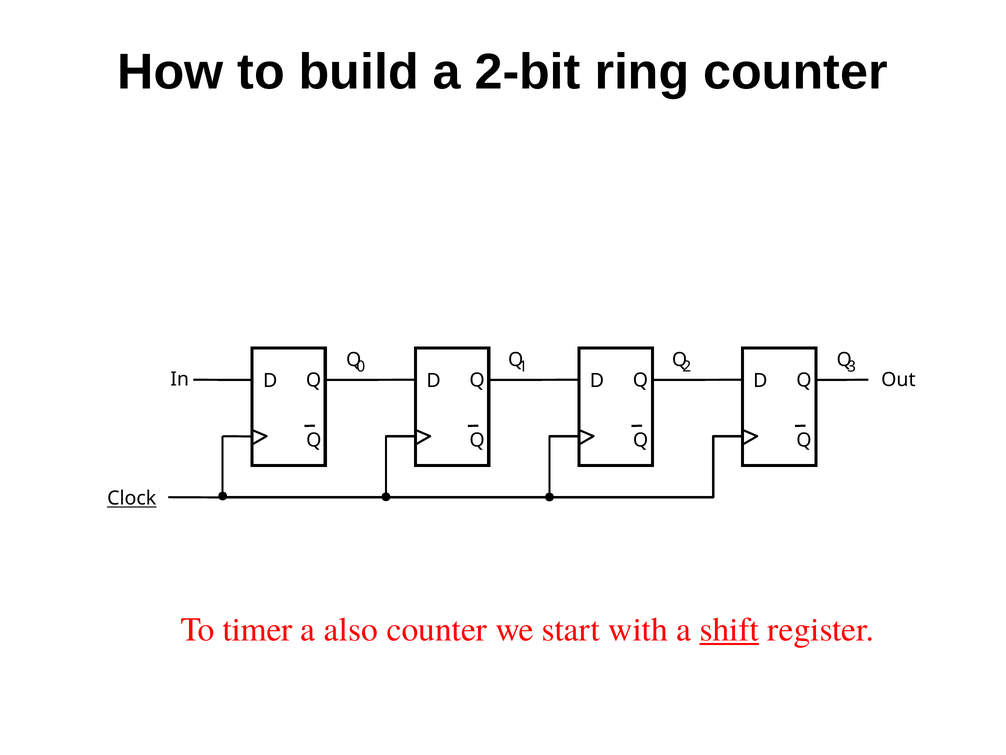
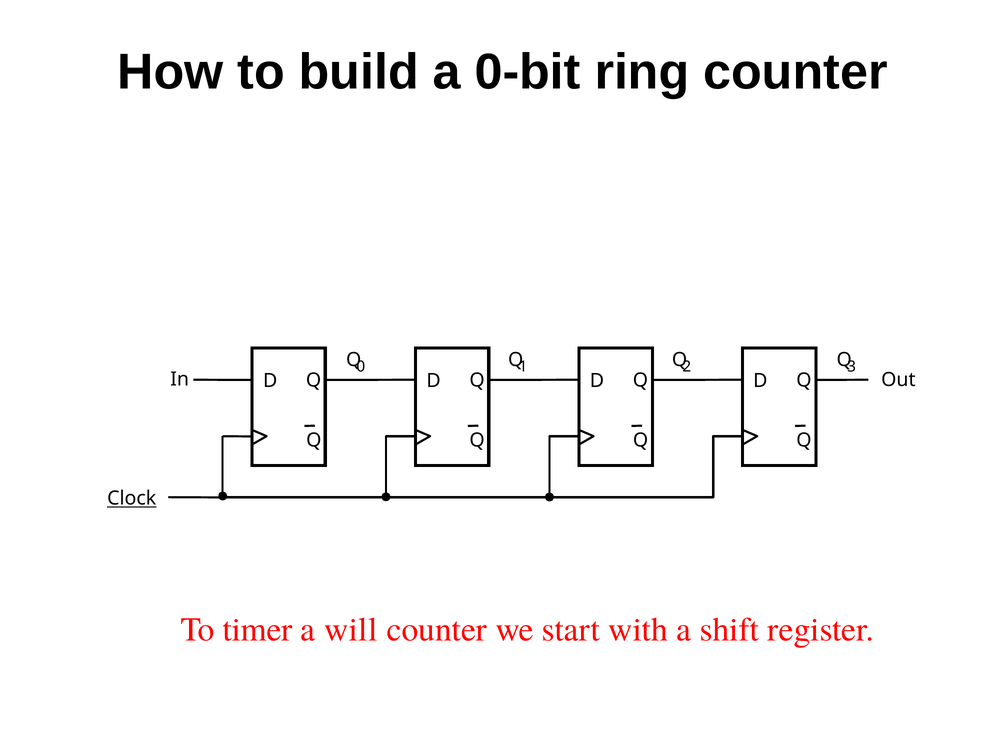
2-bit: 2-bit -> 0-bit (528, 72)
also: also -> will (351, 629)
shift underline: present -> none (729, 629)
